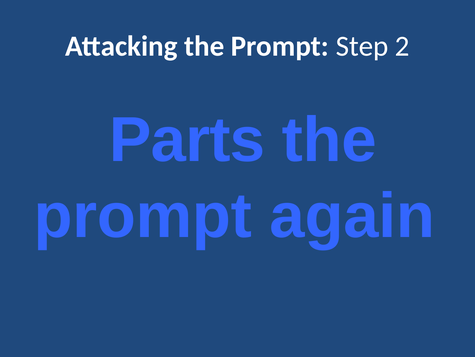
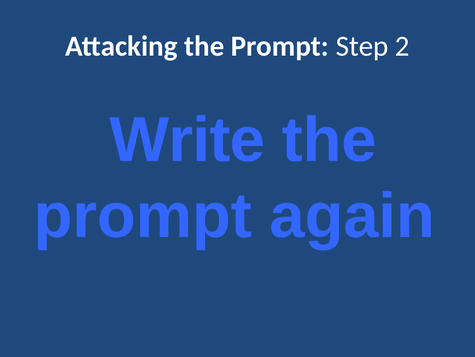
Parts: Parts -> Write (187, 140)
